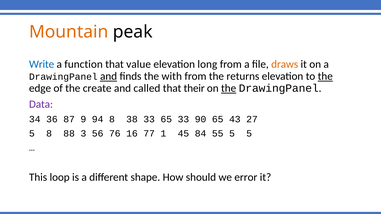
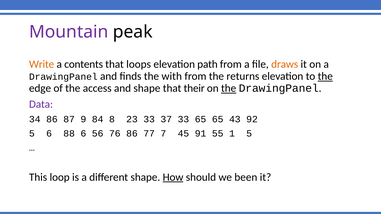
Mountain colour: orange -> purple (69, 32)
Write colour: blue -> orange (42, 64)
function: function -> contents (84, 64)
value: value -> loops (139, 64)
long: long -> path (207, 64)
and underline: present -> none (109, 76)
create: create -> access (97, 88)
and called: called -> shape (147, 88)
34 36: 36 -> 86 (52, 120)
94: 94 -> 84 (98, 120)
38: 38 -> 23 (132, 120)
33 65: 65 -> 37 (166, 120)
33 90: 90 -> 65 (201, 120)
27: 27 -> 92 (252, 120)
5 8: 8 -> 6 (49, 134)
88 3: 3 -> 6 (83, 134)
76 16: 16 -> 86 (132, 134)
1: 1 -> 7 (163, 134)
84: 84 -> 91 (201, 134)
55 5: 5 -> 1 (232, 134)
How underline: none -> present (173, 177)
error: error -> been (246, 177)
